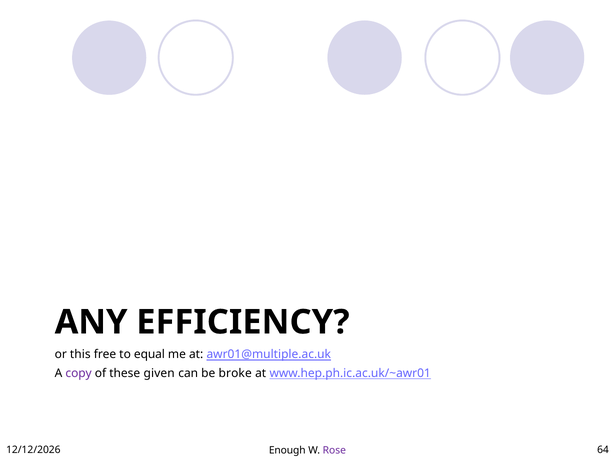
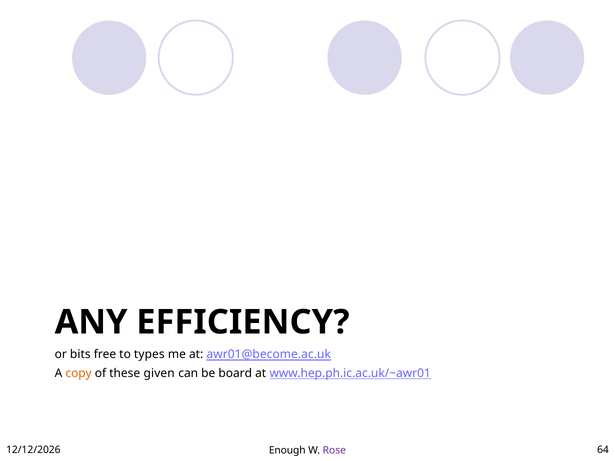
this: this -> bits (80, 355)
equal: equal -> types (149, 355)
awr01@multiple.ac.uk: awr01@multiple.ac.uk -> awr01@become.ac.uk (269, 355)
copy colour: purple -> orange (79, 373)
broke: broke -> board (235, 373)
